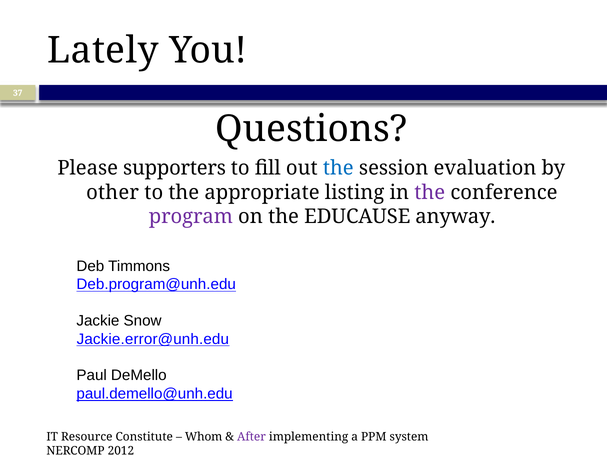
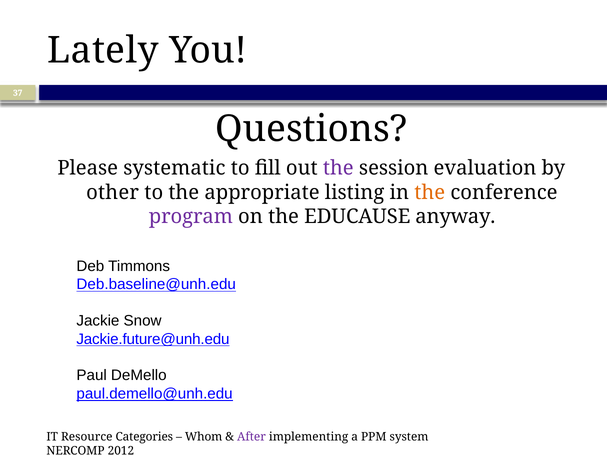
supporters: supporters -> systematic (174, 168)
the colour: blue -> purple (338, 168)
the colour: purple -> orange (430, 192)
Deb.program@unh.edu: Deb.program@unh.edu -> Deb.baseline@unh.edu (156, 285)
Jackie.error@unh.edu: Jackie.error@unh.edu -> Jackie.future@unh.edu (153, 339)
Constitute: Constitute -> Categories (144, 437)
